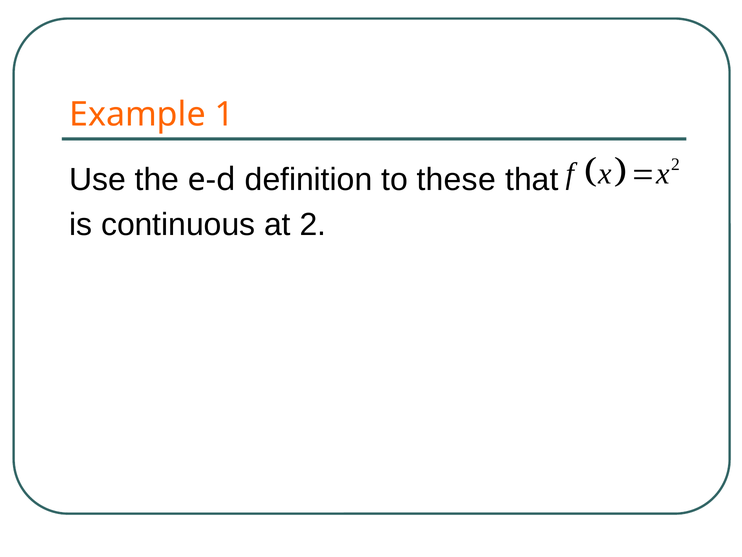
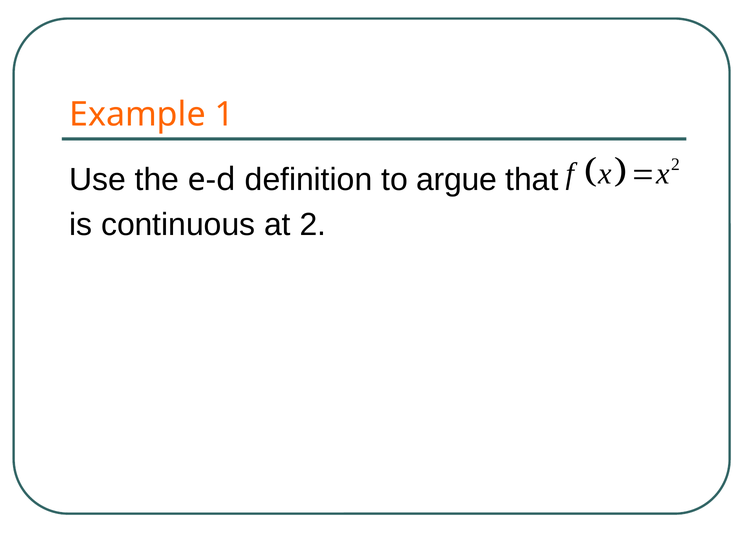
these: these -> argue (457, 180)
